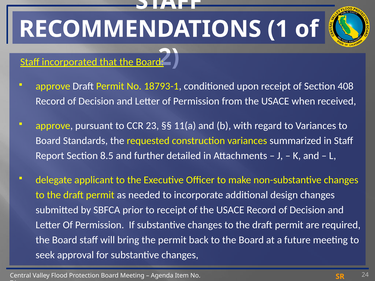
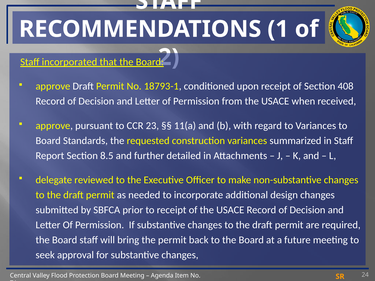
applicant: applicant -> reviewed (94, 180)
